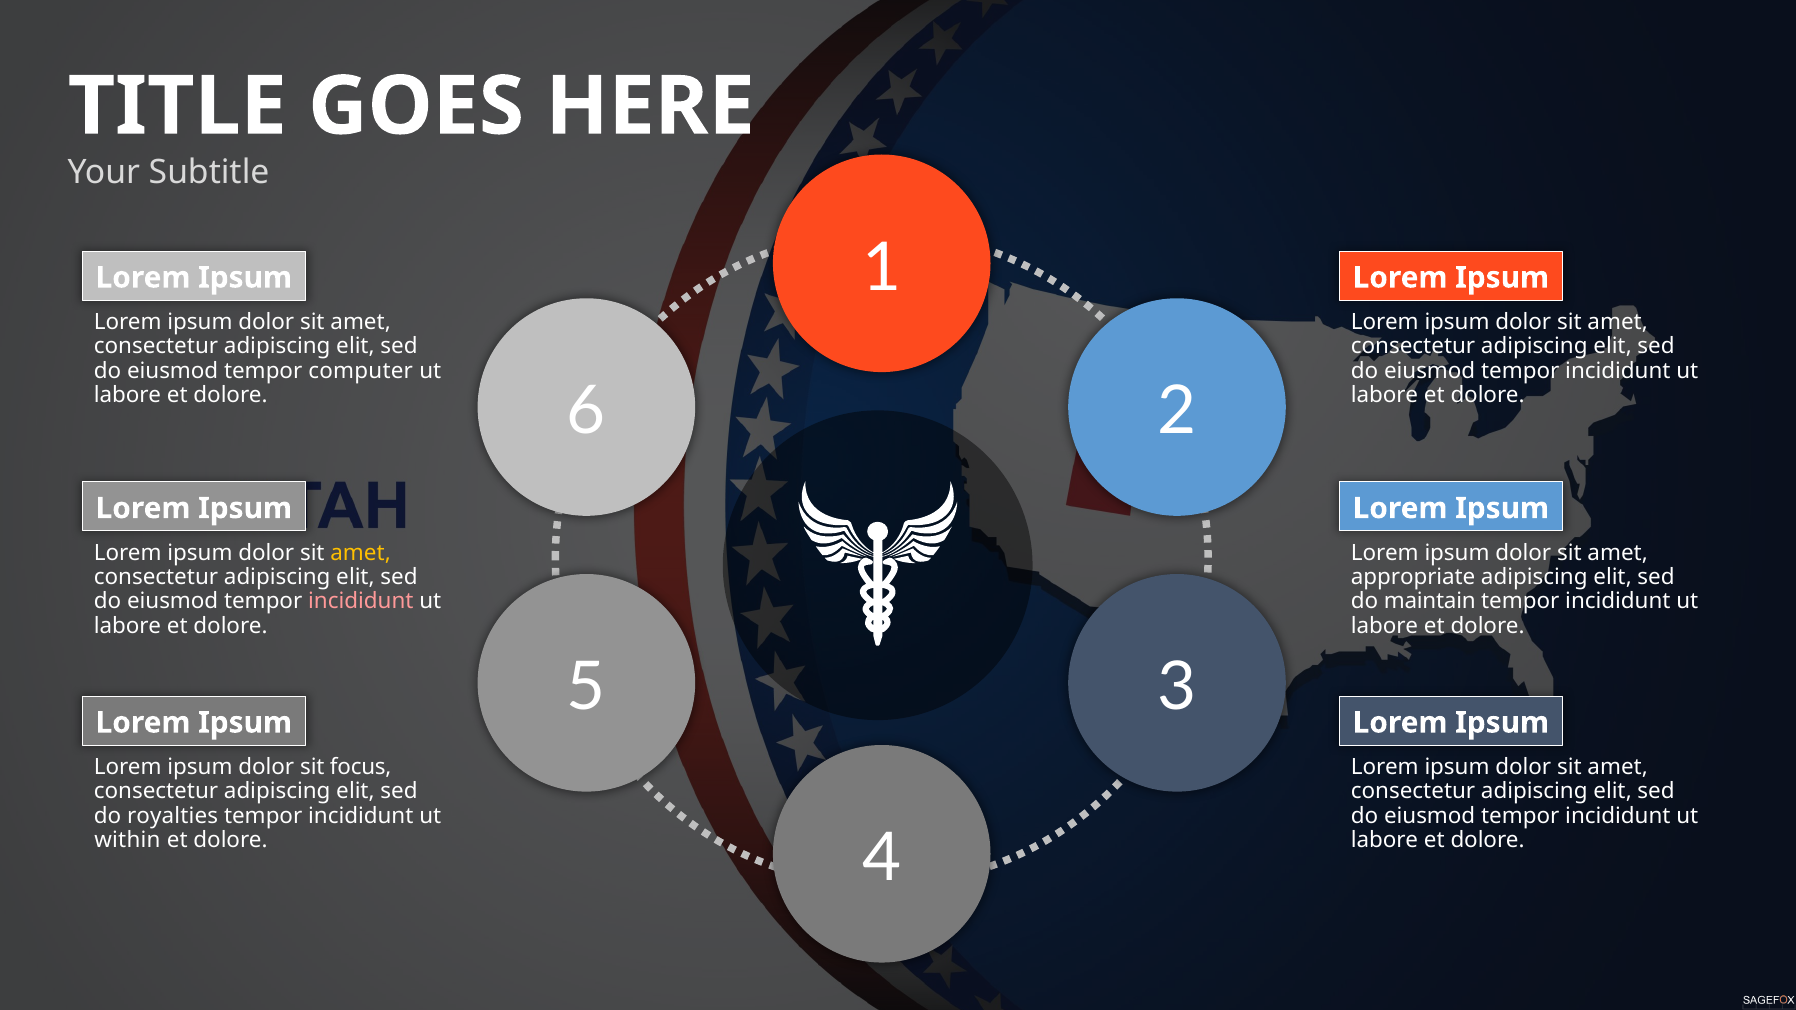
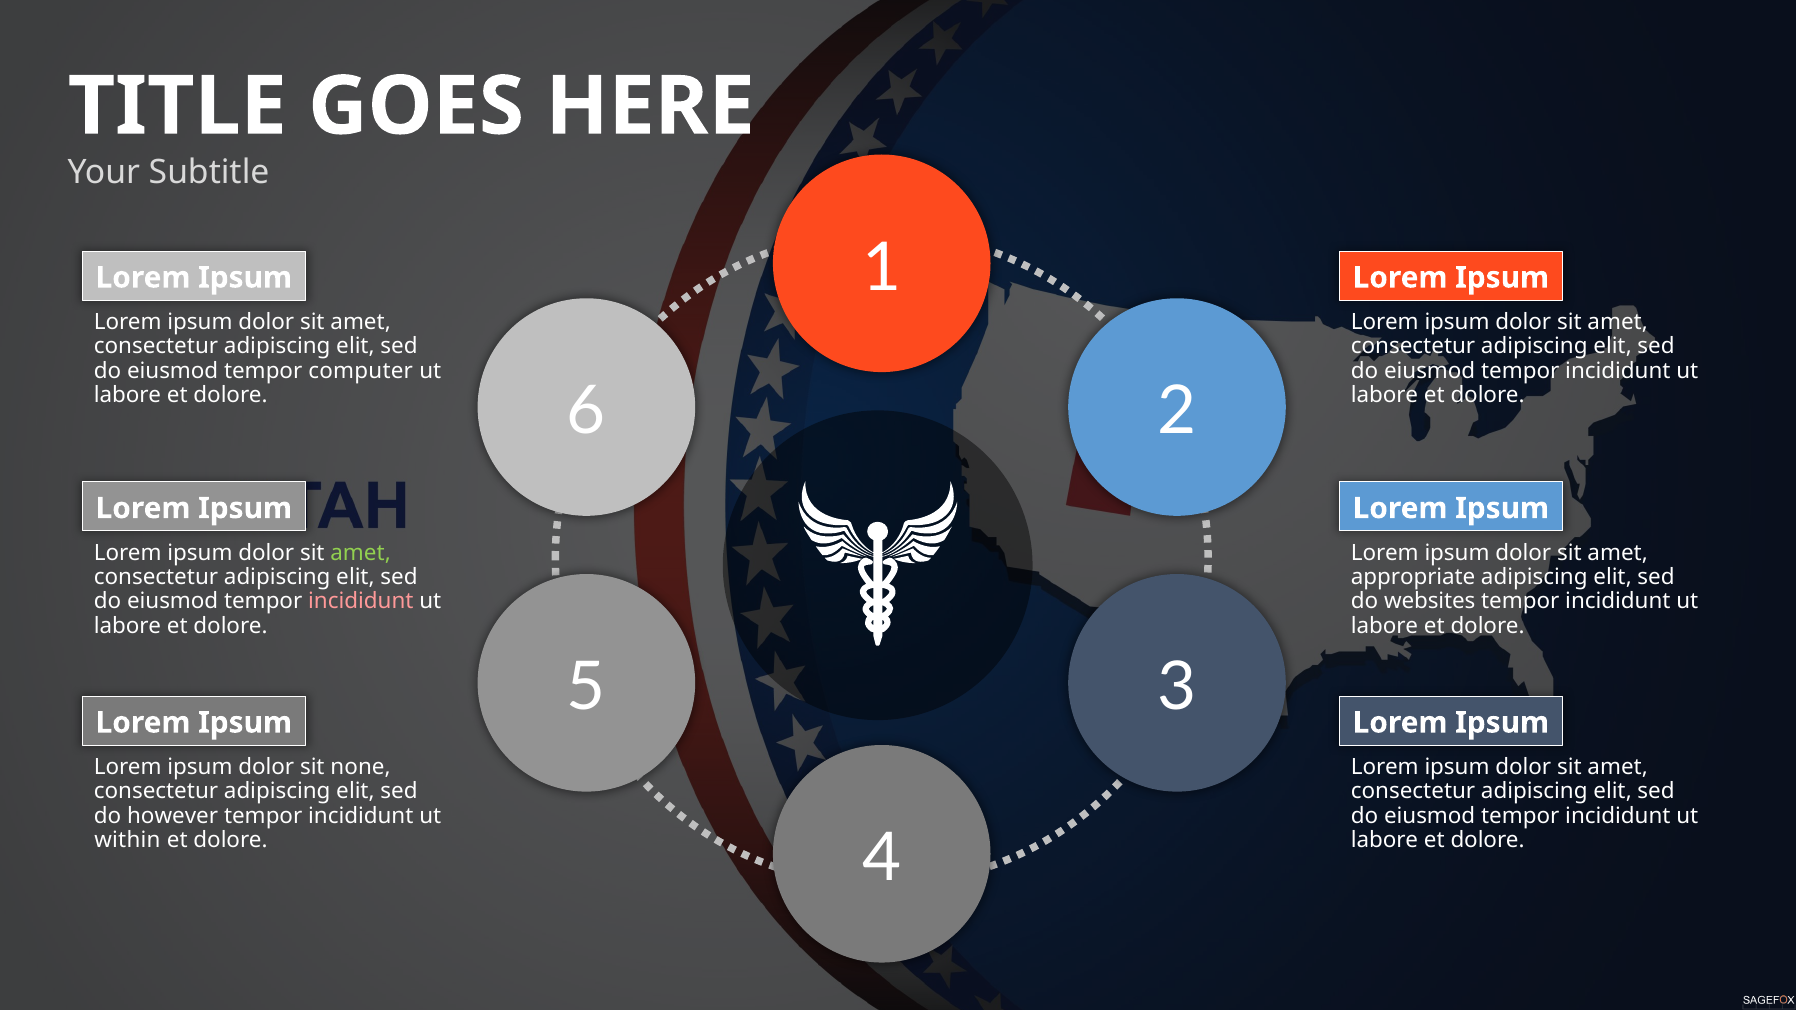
amet colour: yellow -> light green (361, 553)
maintain: maintain -> websites (1430, 602)
focus: focus -> none (361, 767)
royalties: royalties -> however (173, 816)
